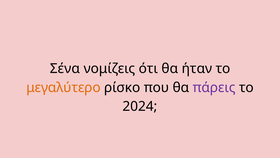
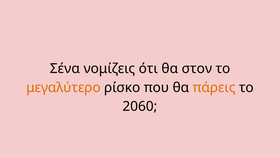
ήταν: ήταν -> στον (197, 68)
πάρεις colour: purple -> orange (214, 87)
2024: 2024 -> 2060 (140, 106)
